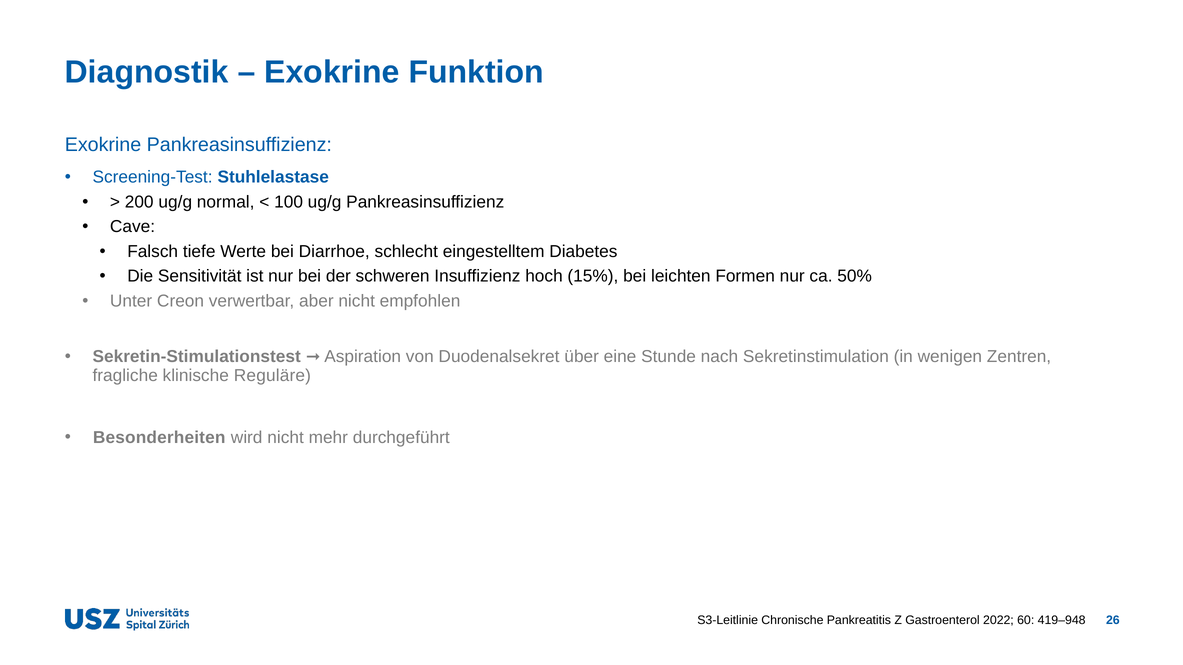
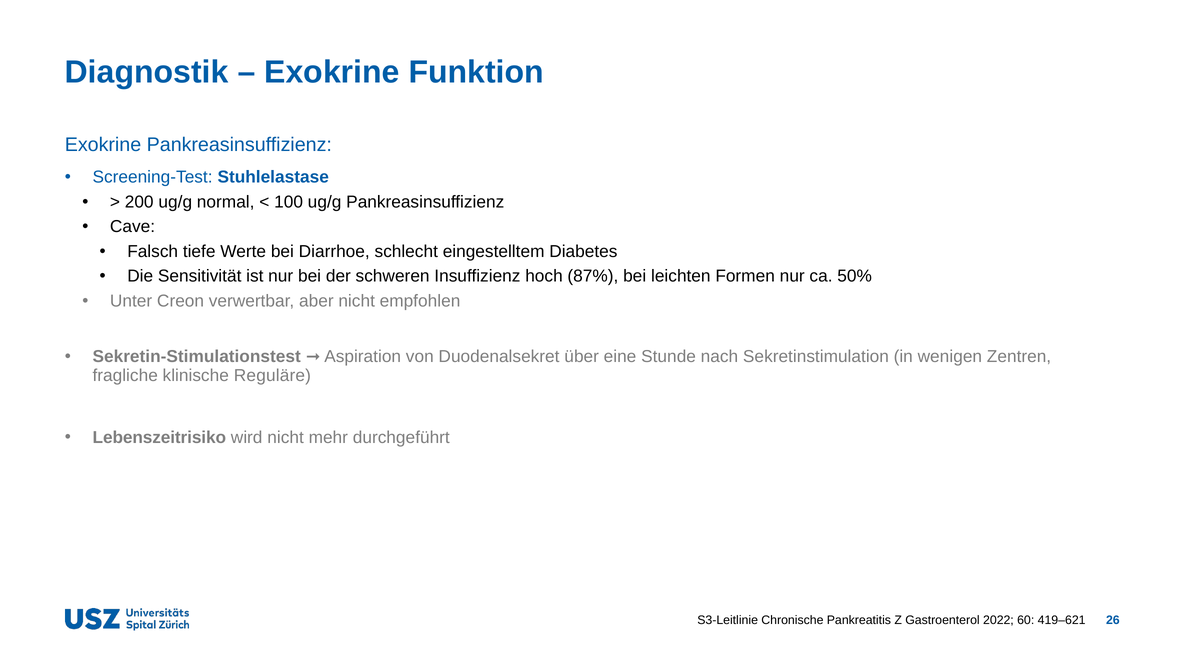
15%: 15% -> 87% (593, 276)
Besonderheiten: Besonderheiten -> Lebenszeitrisiko (159, 438)
419–948: 419–948 -> 419–621 (1062, 620)
